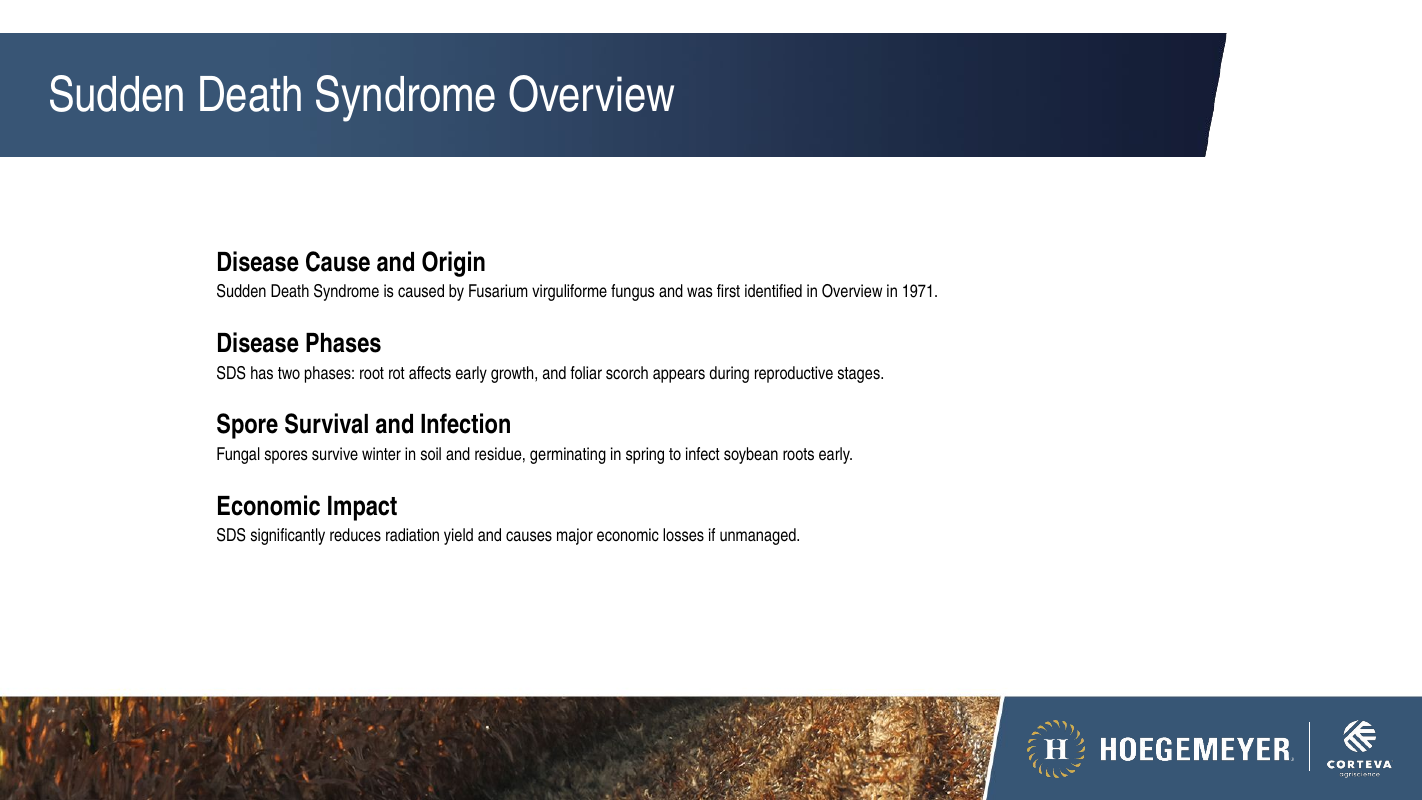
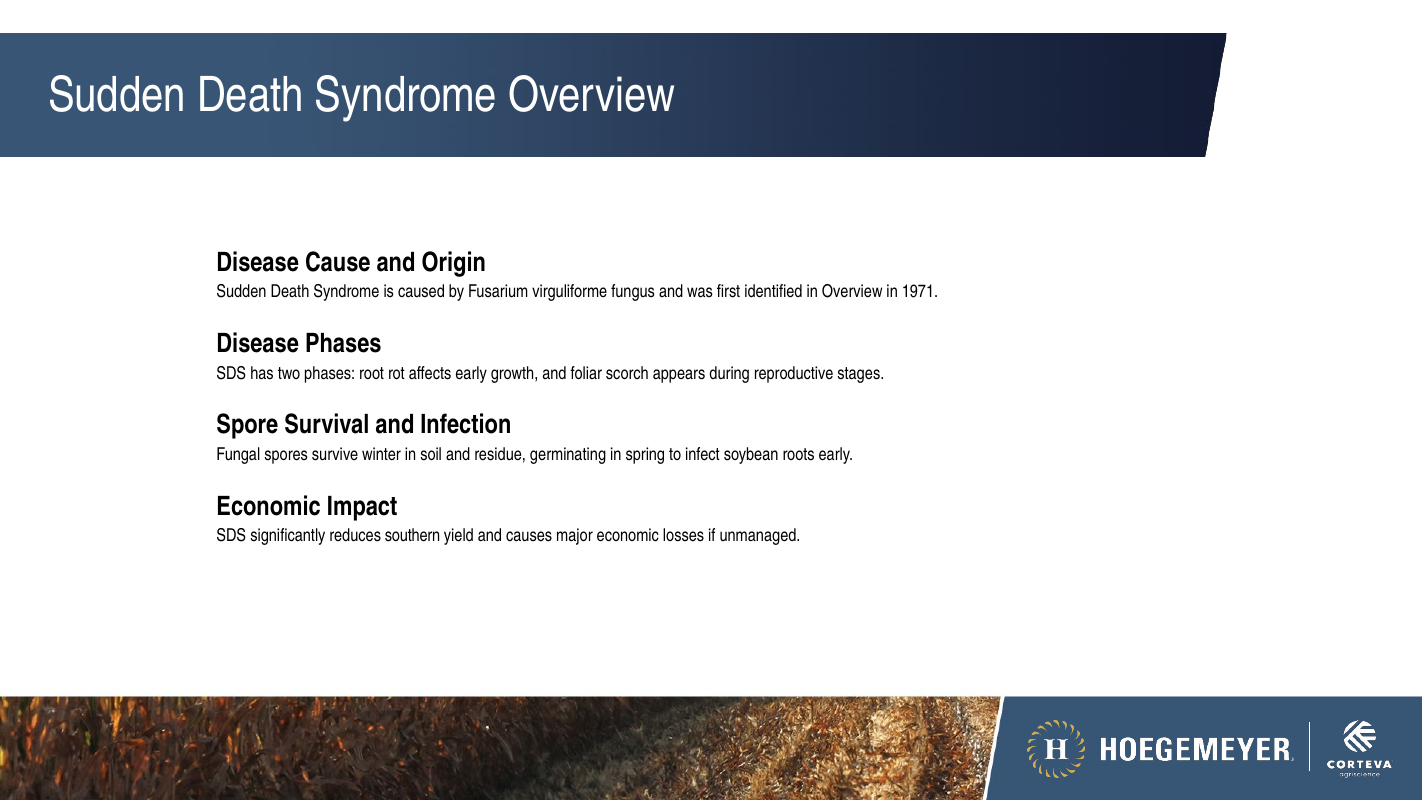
radiation: radiation -> southern (413, 536)
